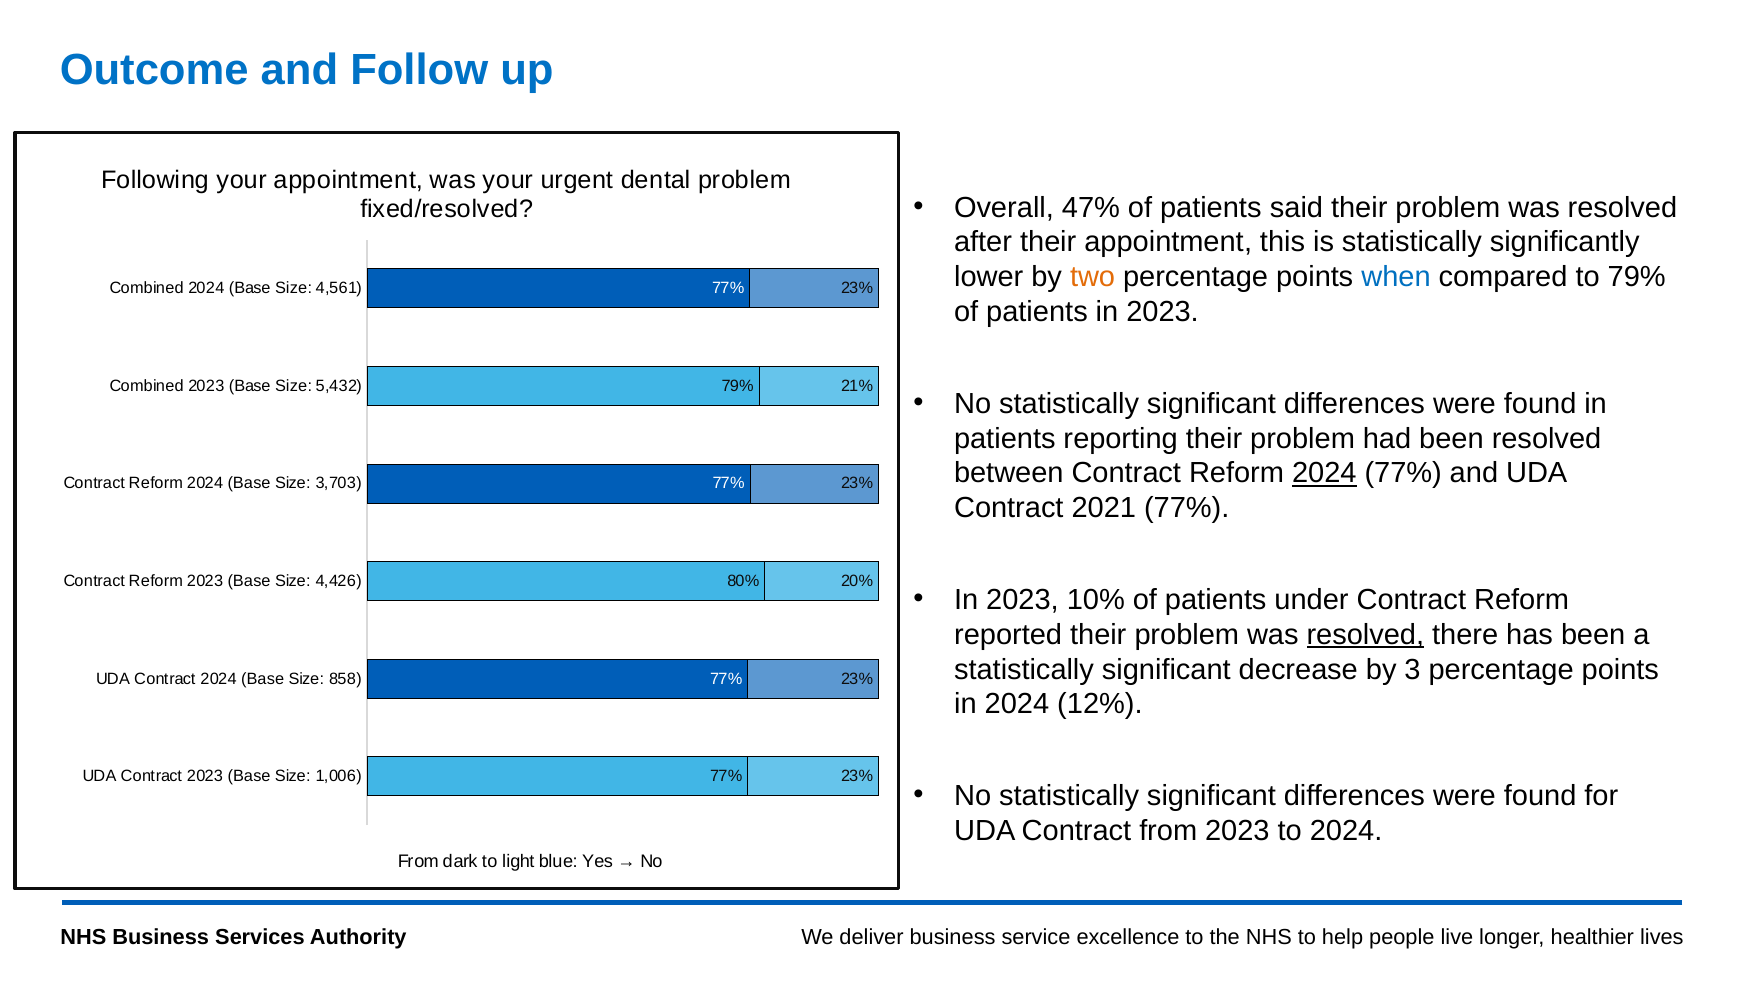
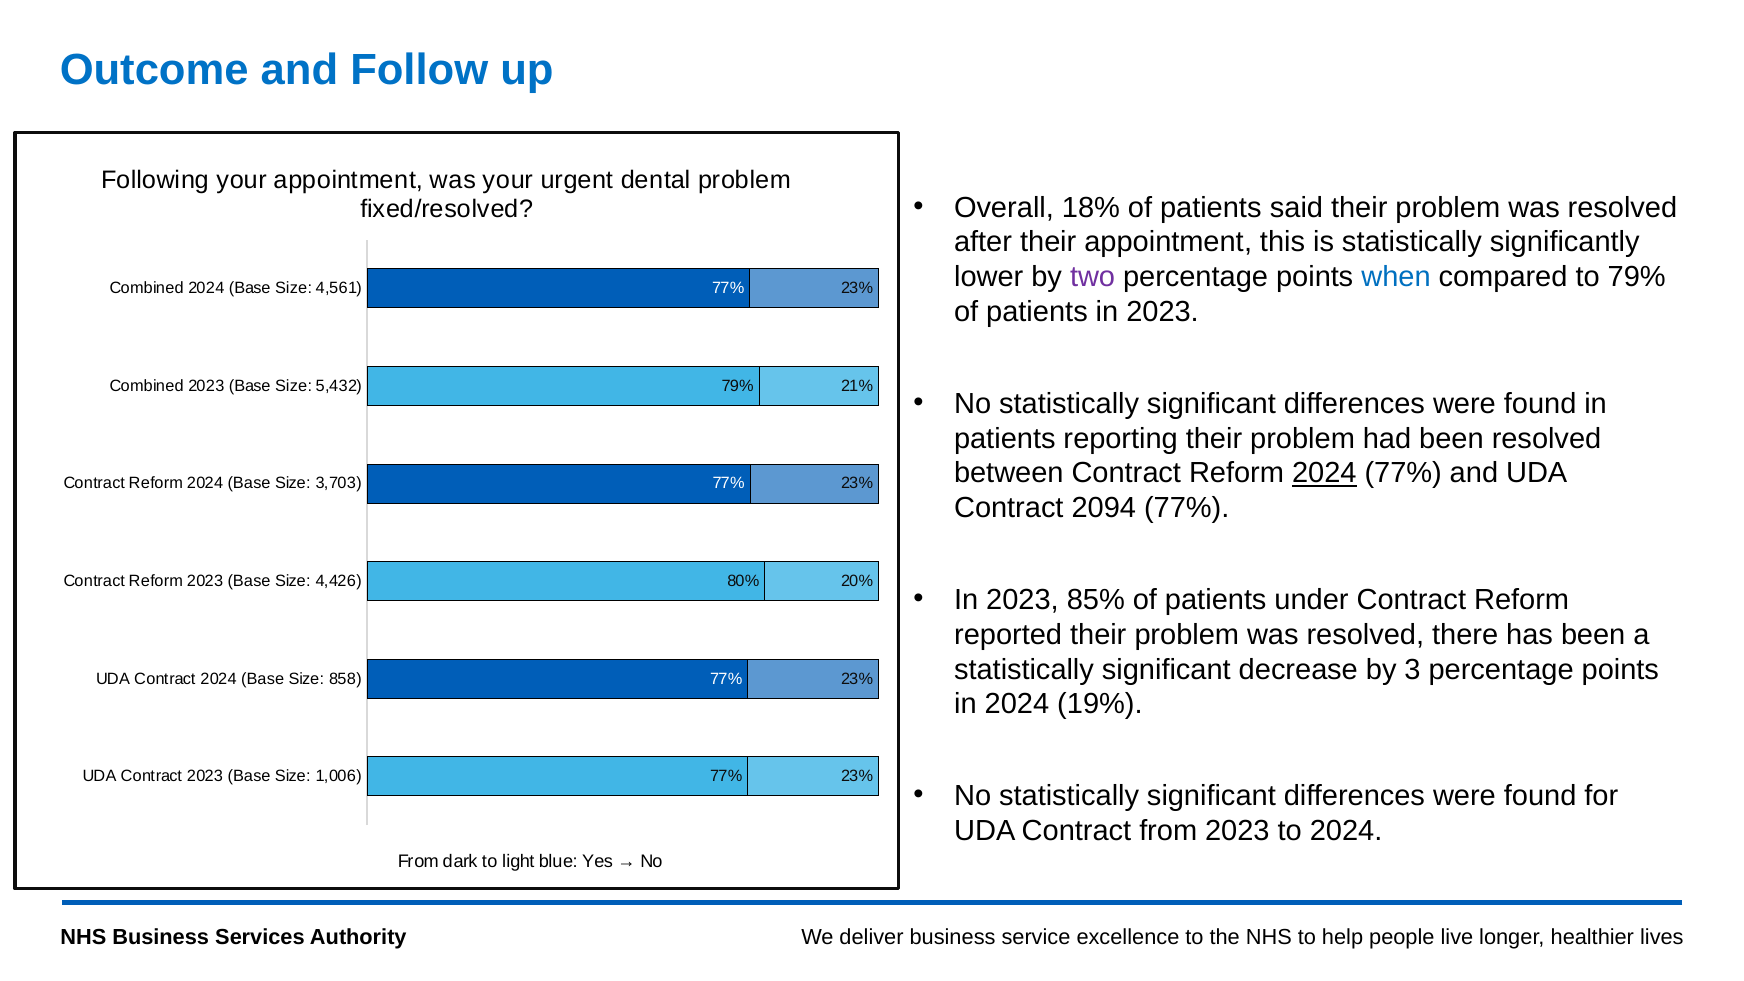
47%: 47% -> 18% (1091, 207)
two colour: orange -> purple (1093, 277)
2021: 2021 -> 2094 (1104, 508)
10%: 10% -> 85% (1096, 600)
resolved underline: present -> none (1365, 635)
12%: 12% -> 19% (1100, 704)
